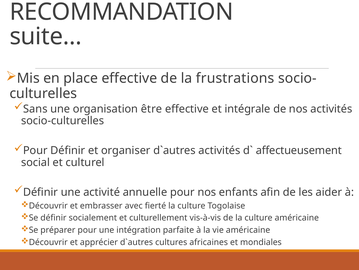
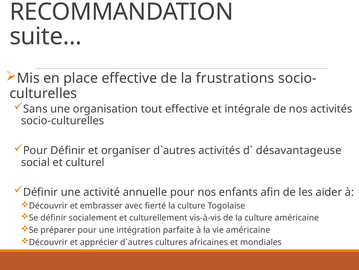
être: être -> tout (152, 109)
affectueusement: affectueusement -> désavantageuse (299, 150)
